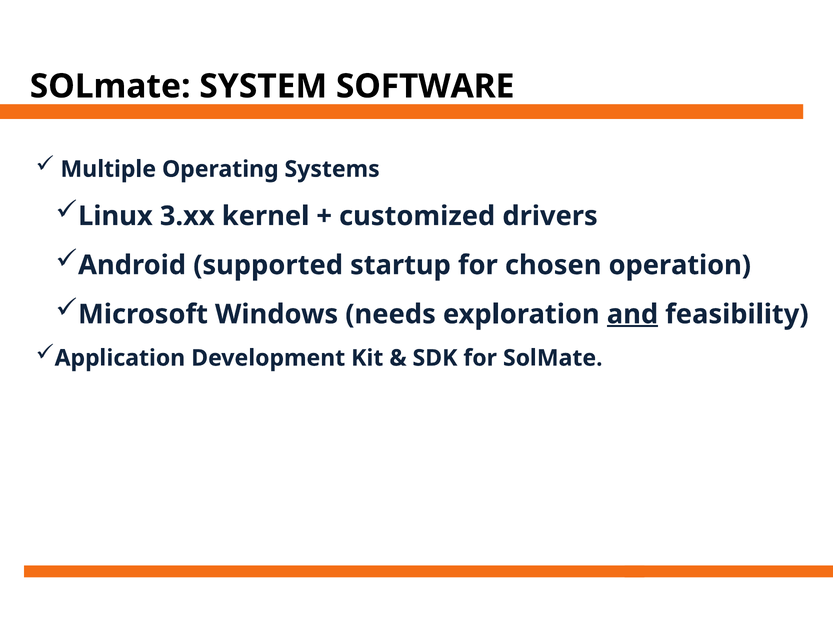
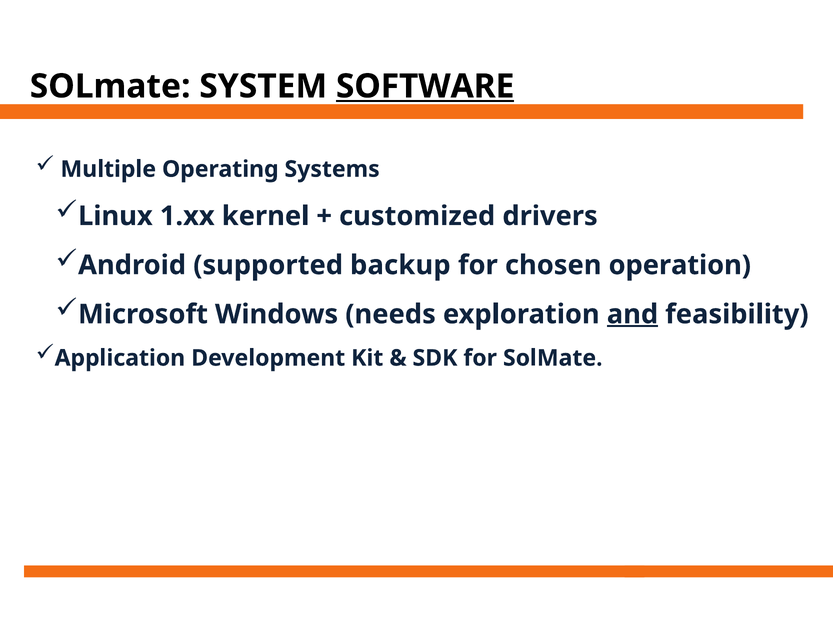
SOFTWARE underline: none -> present (425, 86)
3.xx: 3.xx -> 1.xx (187, 216)
startup: startup -> backup (400, 265)
